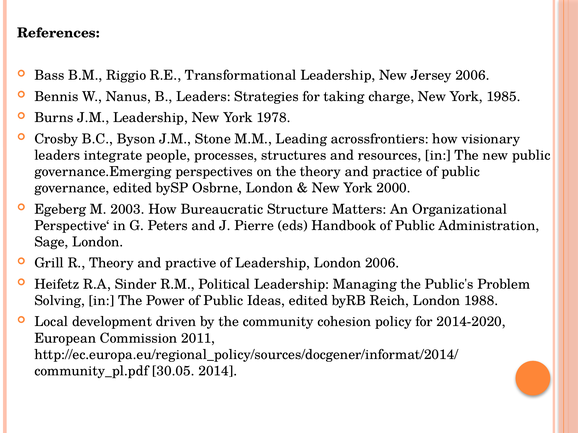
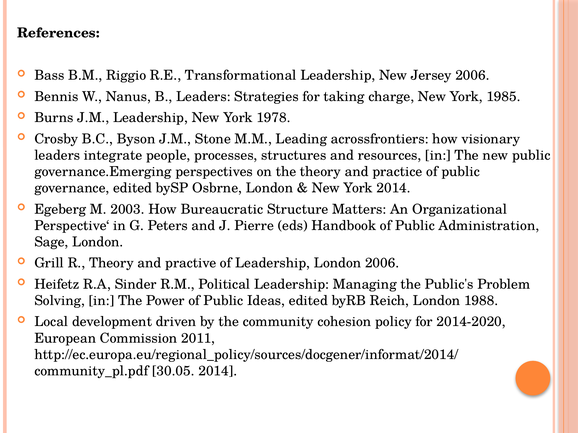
York 2000: 2000 -> 2014 (394, 188)
